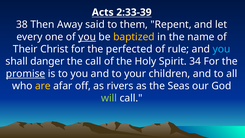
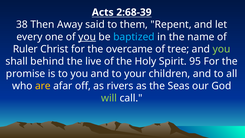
2:33-39: 2:33-39 -> 2:68-39 (134, 12)
baptized colour: yellow -> light blue (134, 37)
Their: Their -> Ruler (25, 49)
perfected: perfected -> overcame (129, 49)
rule: rule -> tree (178, 49)
you colour: light blue -> light green (221, 49)
danger: danger -> behind (47, 61)
the call: call -> live (93, 61)
34: 34 -> 95 (195, 61)
promise underline: present -> none (26, 74)
